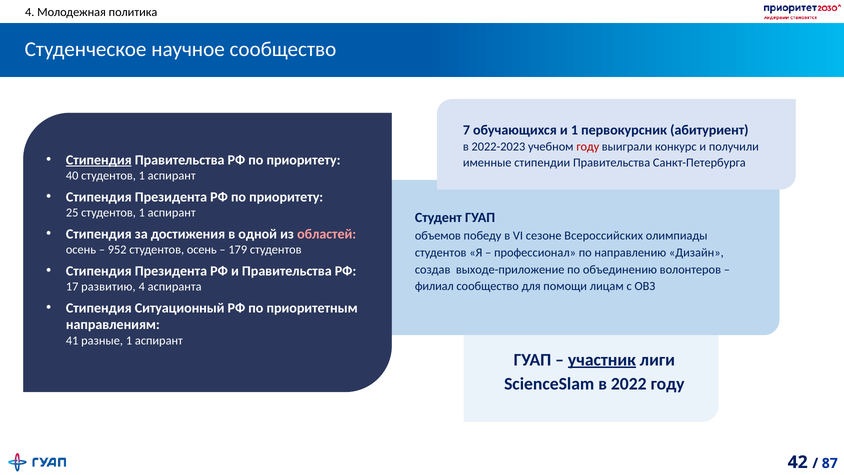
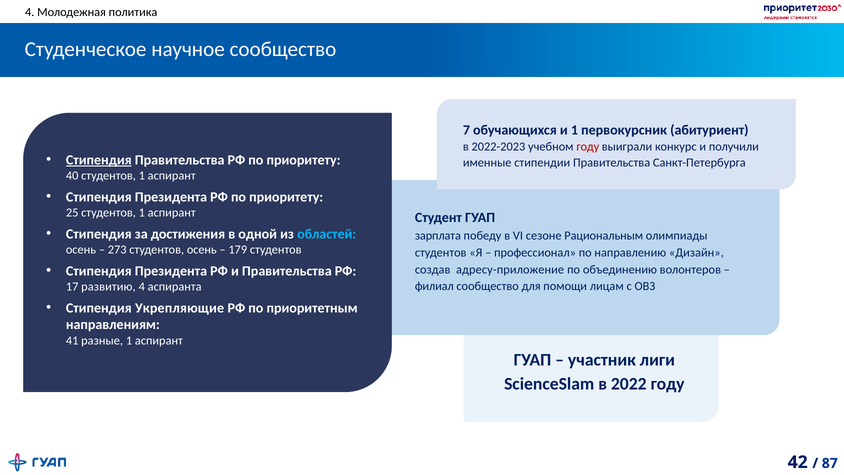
областей colour: pink -> light blue (327, 234)
объемов: объемов -> зарплата (438, 235)
Всероссийских: Всероссийских -> Рациональным (604, 235)
952: 952 -> 273 (117, 250)
выходе-приложение: выходе-приложение -> адресу-приложение (510, 269)
Ситуационный: Ситуационный -> Укрепляющие (180, 308)
участник underline: present -> none (602, 360)
